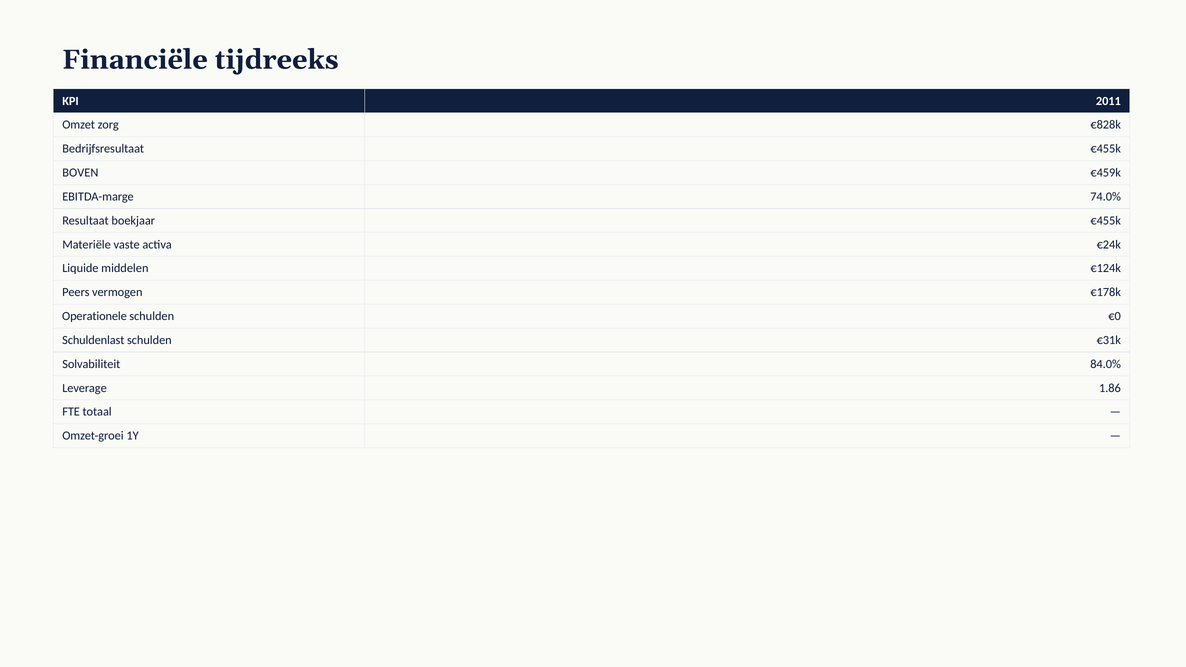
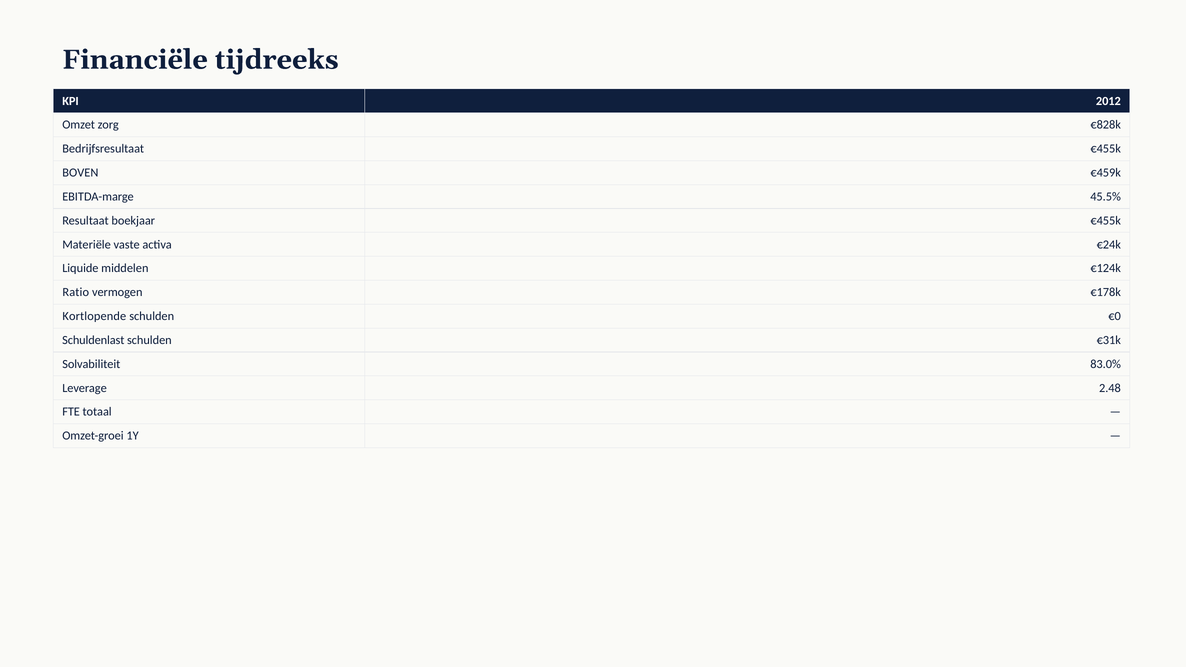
2011: 2011 -> 2012 (1108, 101)
74.0%: 74.0% -> 45.5% (1106, 197)
Peers: Peers -> Ratio (76, 292)
Operationele: Operationele -> Kortlopende (94, 316)
84.0%: 84.0% -> 83.0% (1106, 364)
1.86: 1.86 -> 2.48 (1110, 388)
